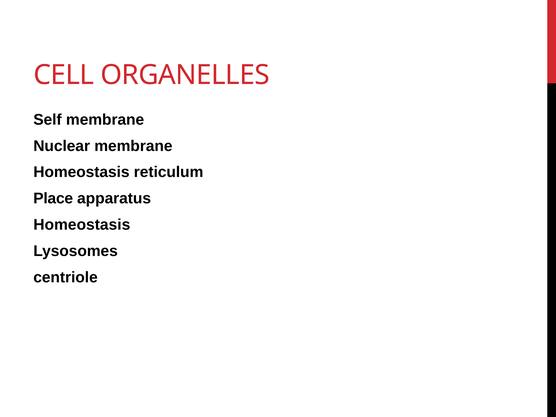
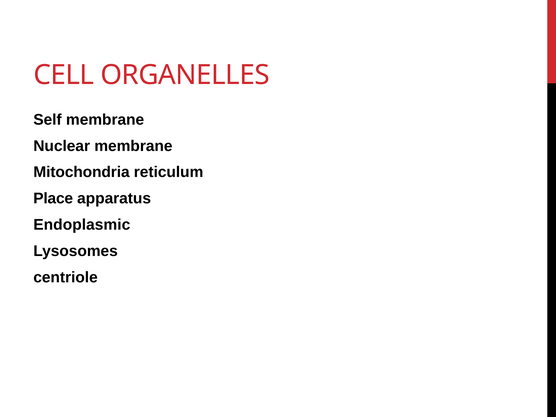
Homeostasis: Homeostasis -> Mitochondria (81, 172)
Homeostasis: Homeostasis -> Endoplasmic (82, 225)
